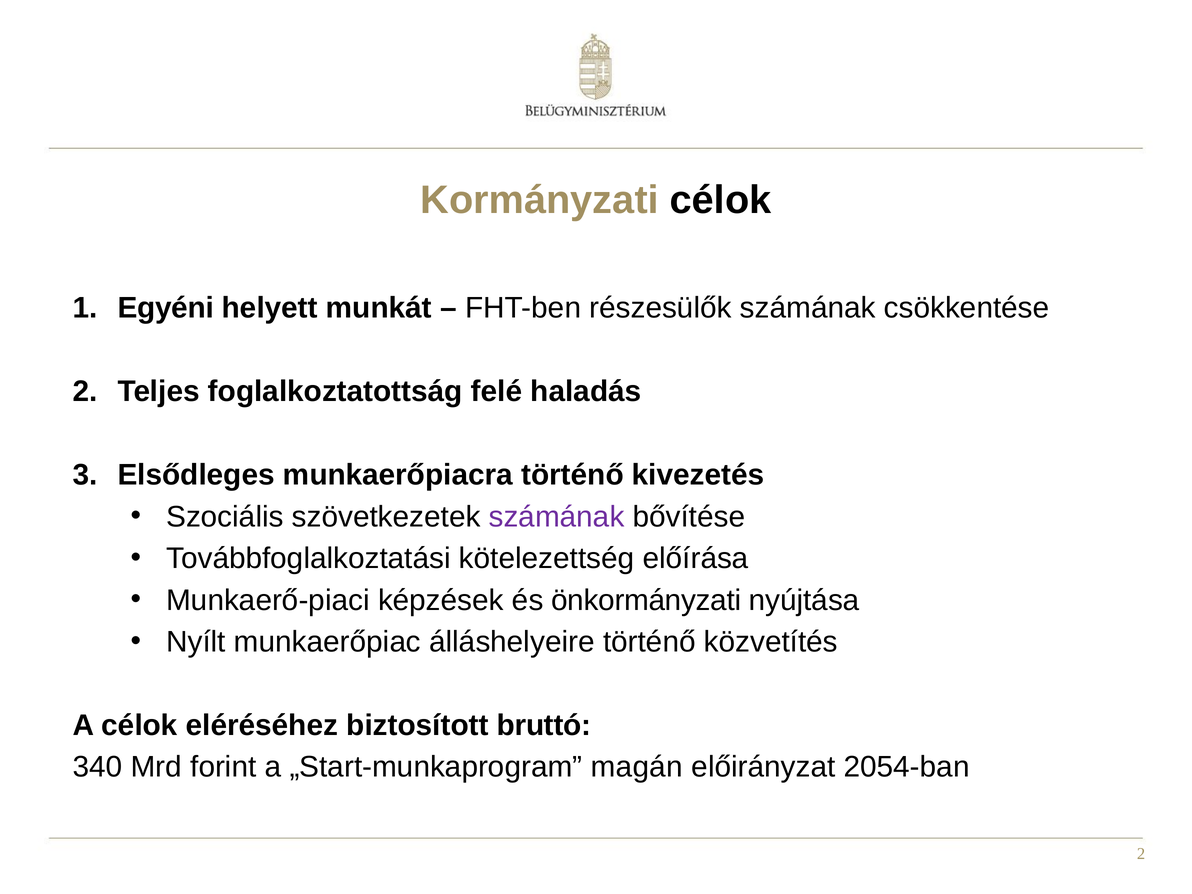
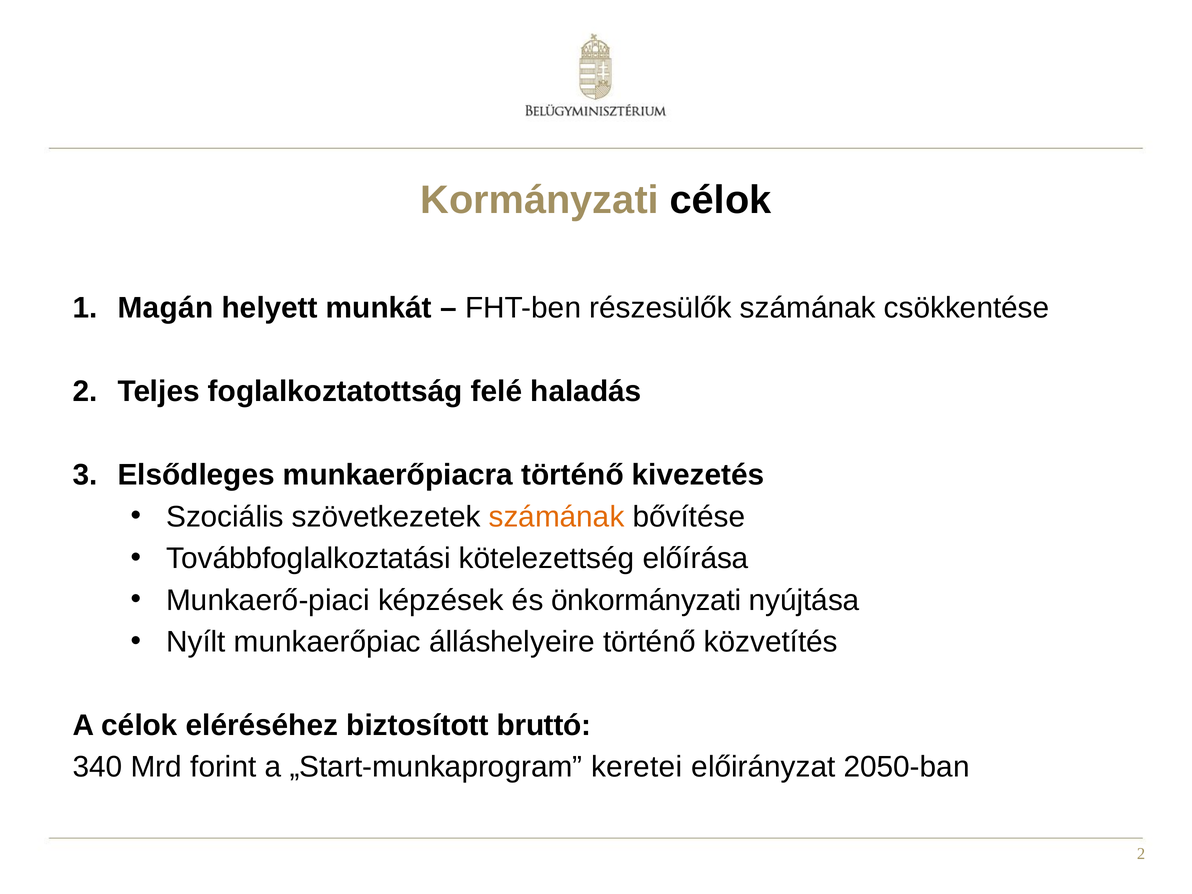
Egyéni: Egyéni -> Magán (165, 308)
számának colour: purple -> orange (557, 517)
magán: magán -> keretei (637, 767)
2054-ban: 2054-ban -> 2050-ban (907, 767)
